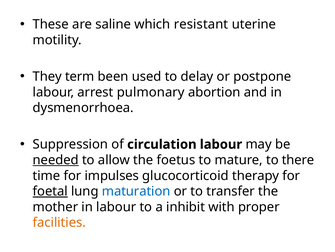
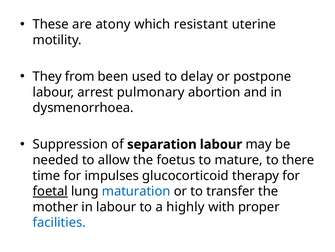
saline: saline -> atony (113, 24)
term: term -> from (80, 76)
circulation: circulation -> separation (162, 144)
needed underline: present -> none (56, 160)
inhibit: inhibit -> highly (185, 206)
facilities colour: orange -> blue (59, 222)
